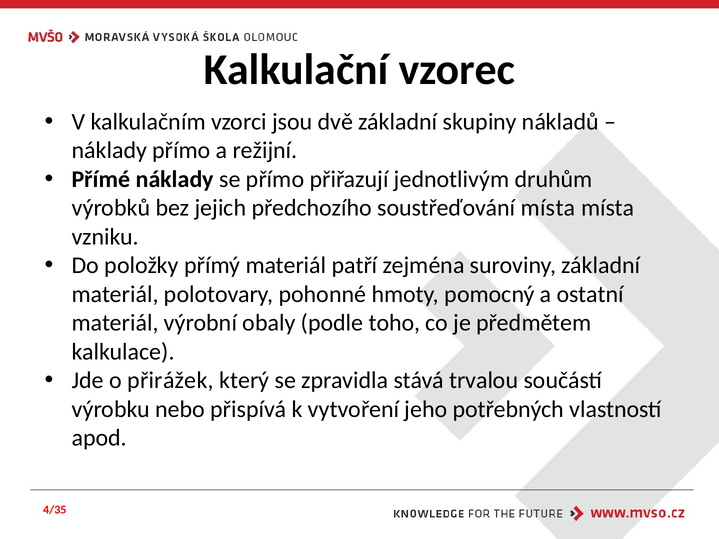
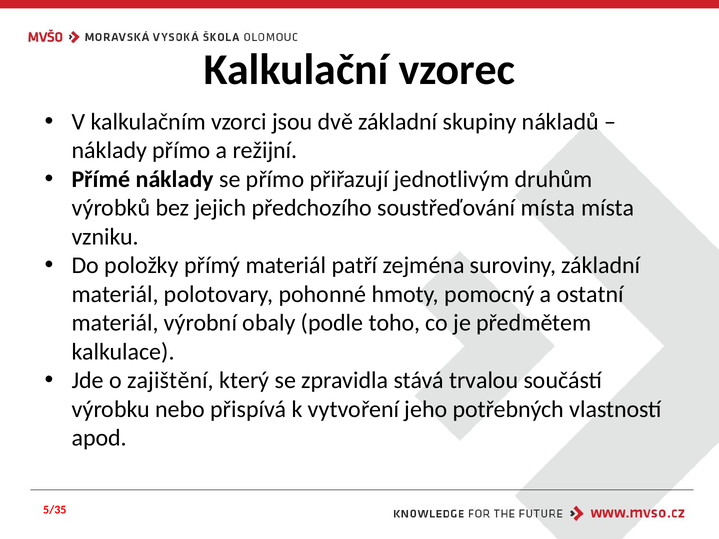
přirážek: přirážek -> zajištění (171, 381)
4/35: 4/35 -> 5/35 (55, 510)
